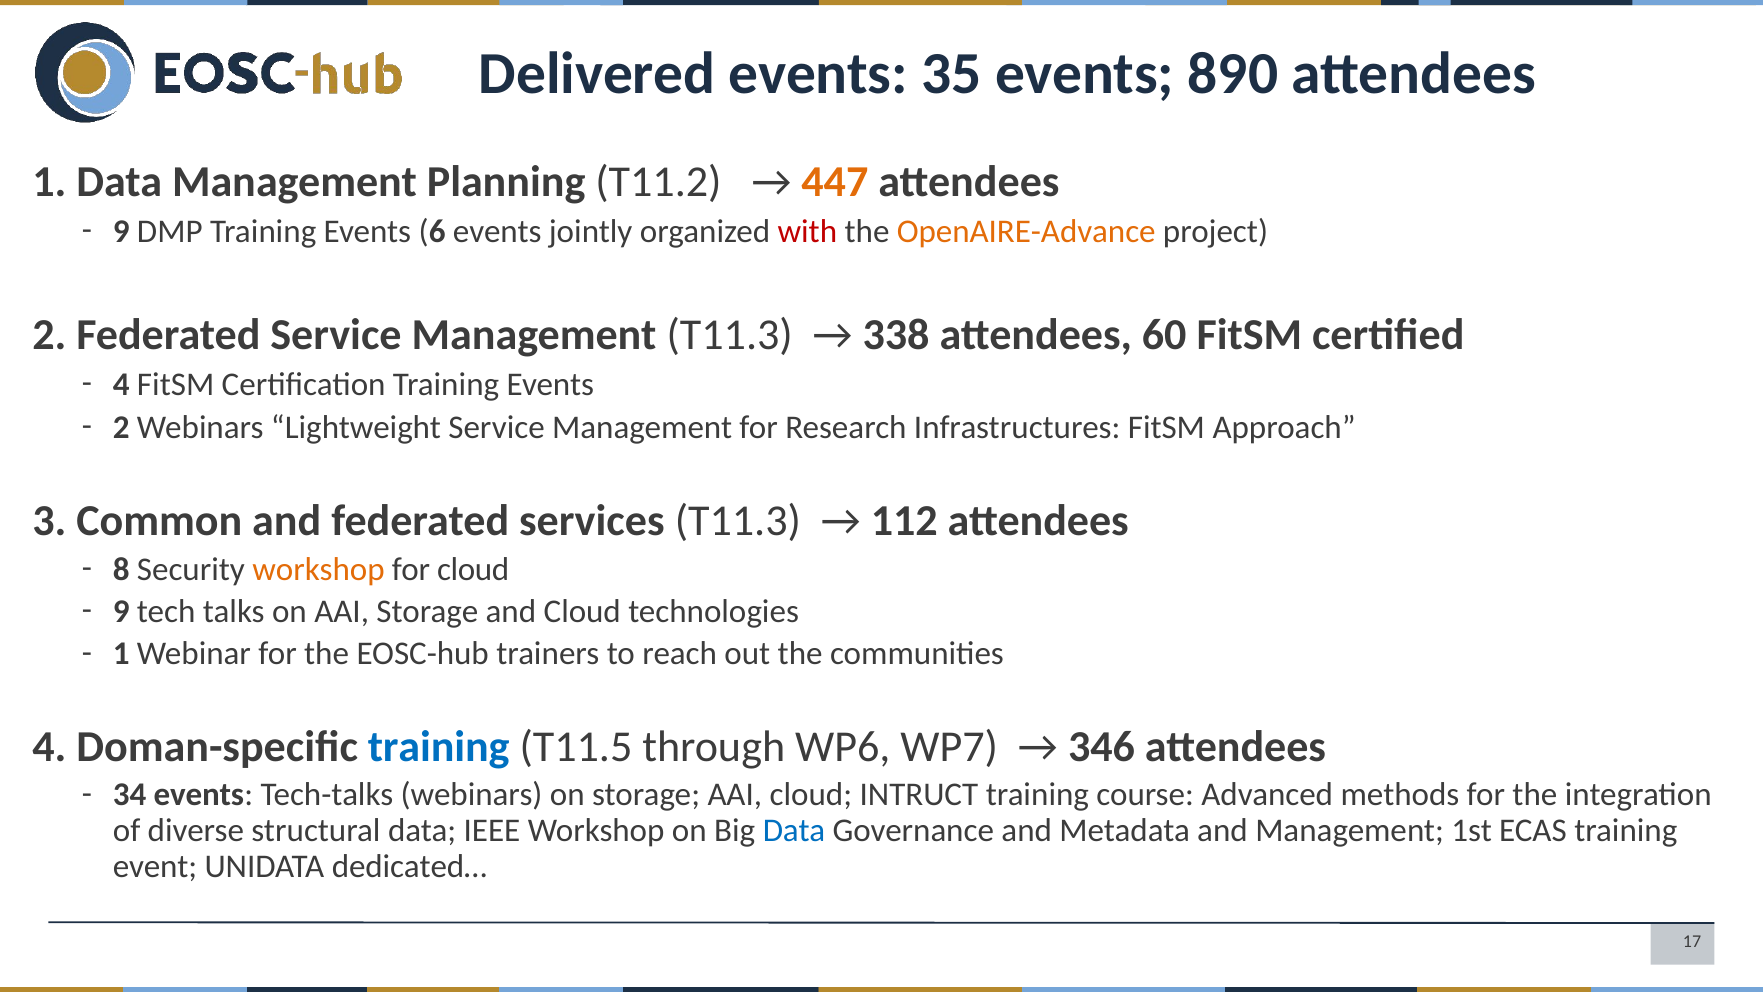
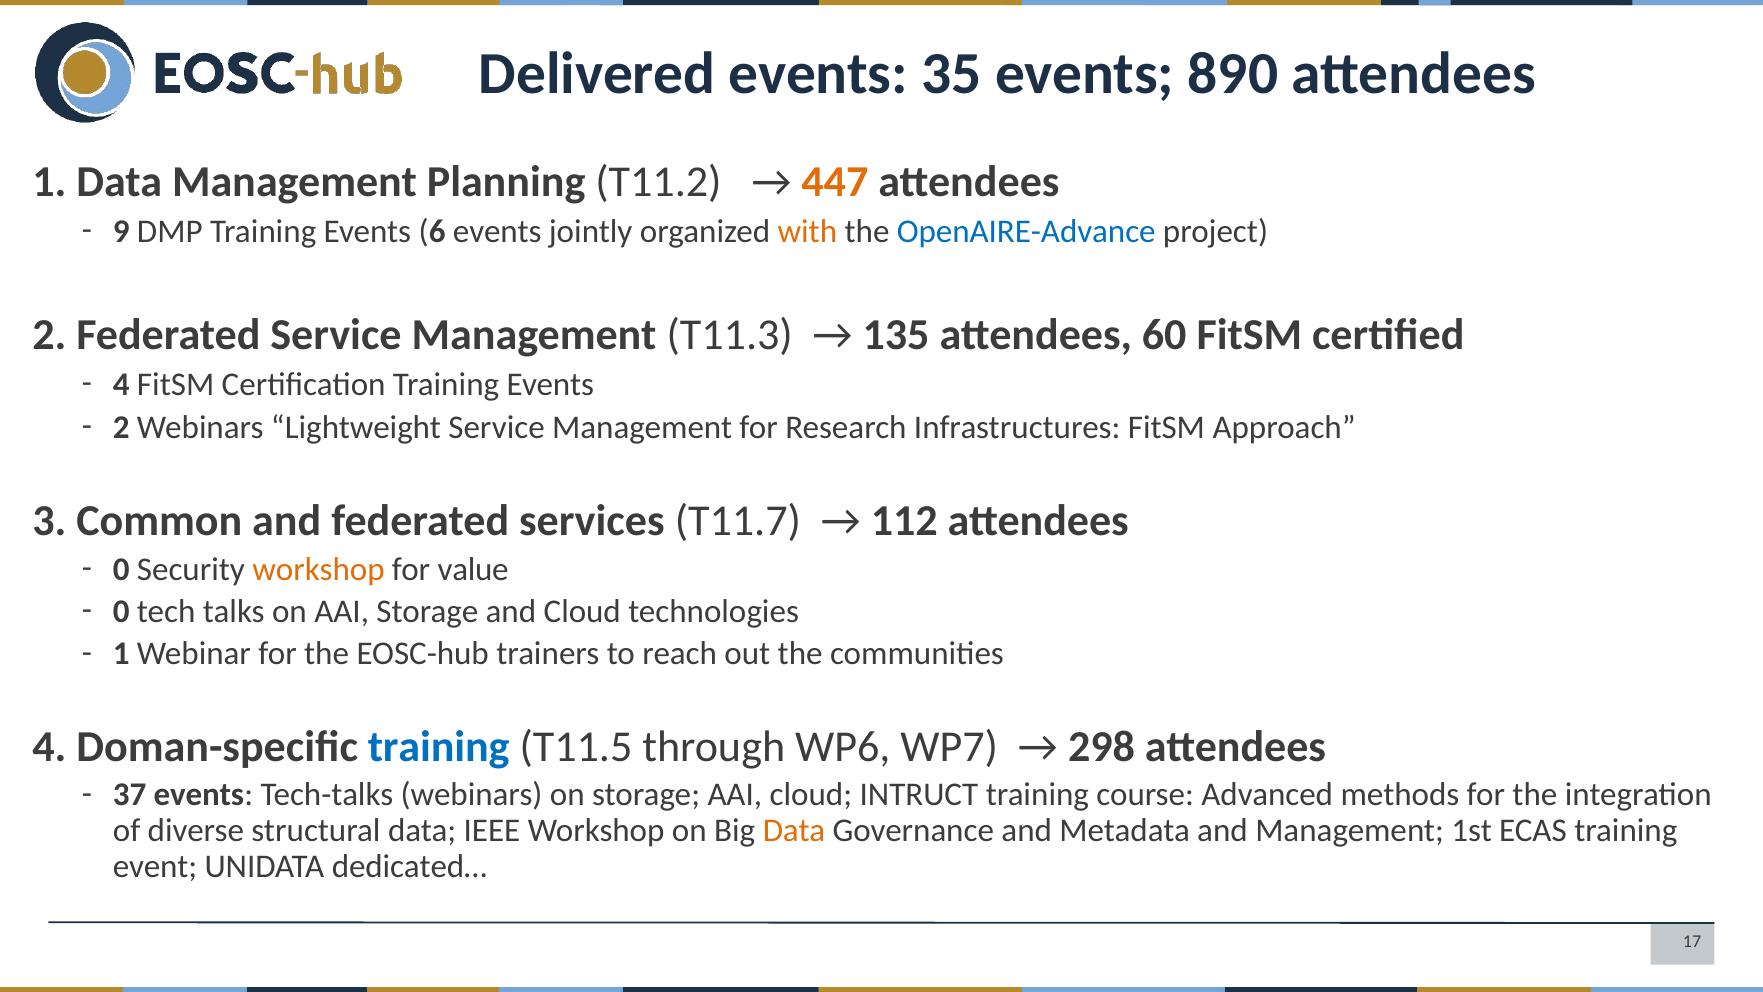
with colour: red -> orange (807, 231)
OpenAIRE-Advance colour: orange -> blue (1026, 231)
338: 338 -> 135 (896, 335)
services T11.3: T11.3 -> T11.7 (738, 521)
8: 8 -> 0 (121, 569)
for cloud: cloud -> value (473, 569)
9: 9 -> 0 (121, 611)
346: 346 -> 298 (1102, 746)
34: 34 -> 37 (130, 795)
Data colour: blue -> orange (794, 830)
